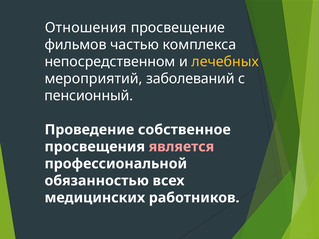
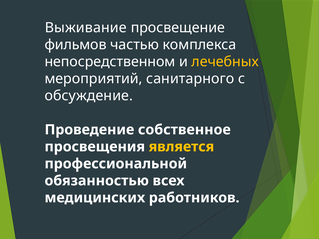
Отношения: Отношения -> Выживание (86, 28)
заболеваний: заболеваний -> санитарного (190, 79)
пенсионный: пенсионный -> обсуждение (89, 96)
является colour: pink -> yellow (181, 147)
